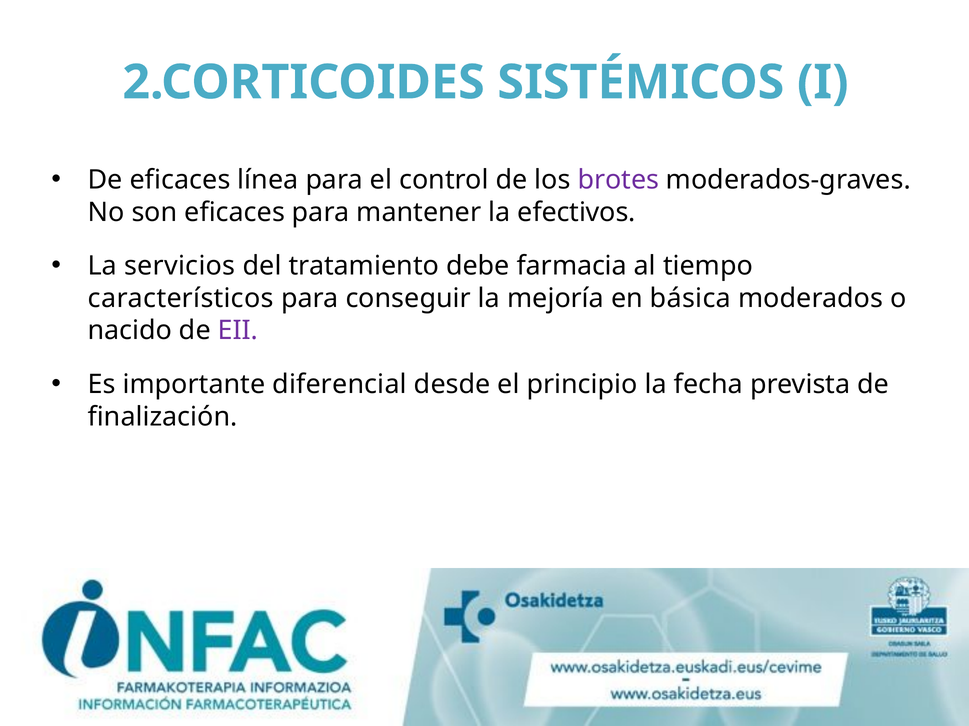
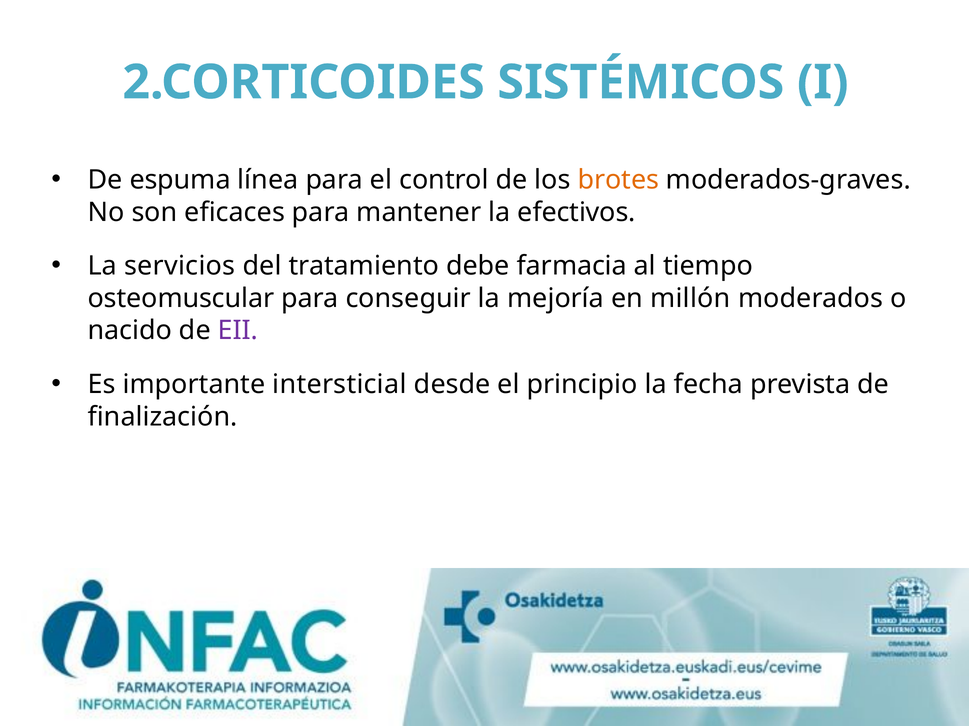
De eficaces: eficaces -> espuma (180, 180)
brotes colour: purple -> orange (618, 180)
característicos: característicos -> osteomuscular (181, 299)
básica: básica -> millón (690, 299)
diferencial: diferencial -> intersticial (339, 385)
